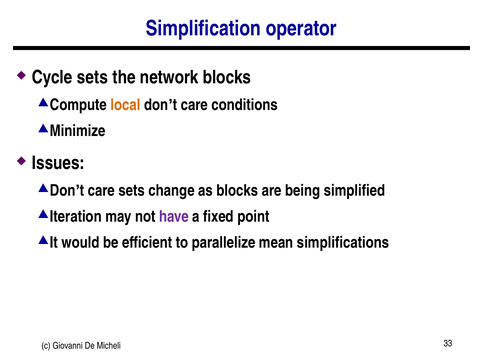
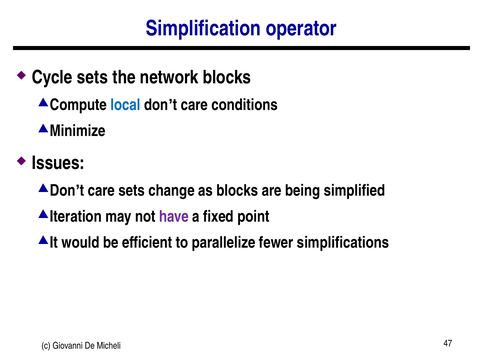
local colour: orange -> blue (126, 105)
mean: mean -> fewer (276, 242)
33: 33 -> 47 (448, 343)
